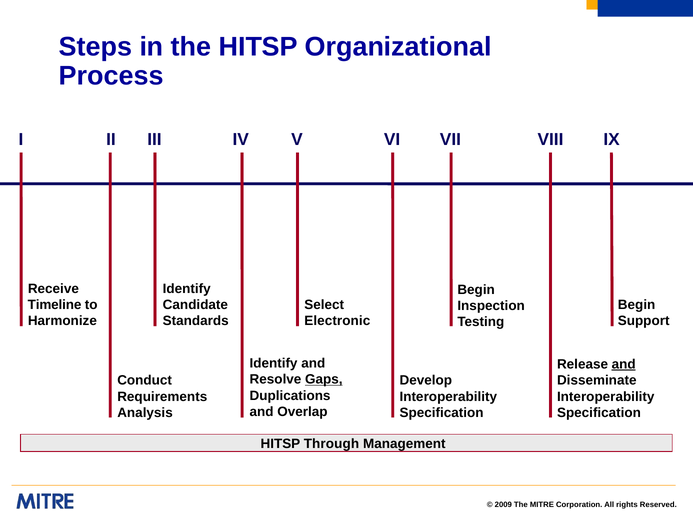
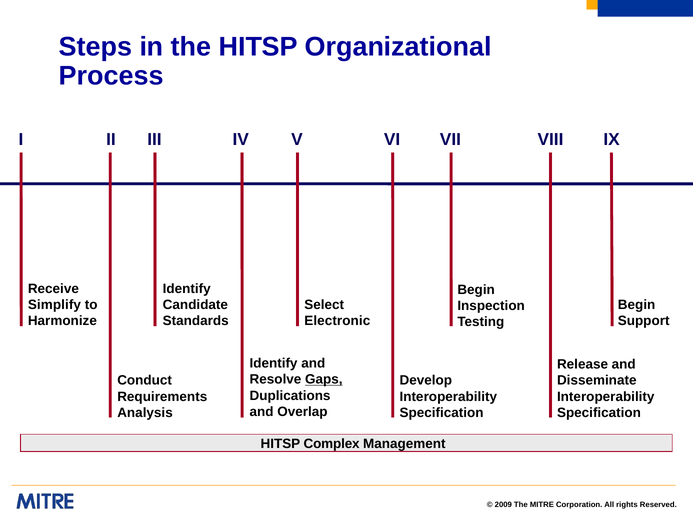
Timeline: Timeline -> Simplify (54, 305)
and underline: present -> none (624, 364)
Through: Through -> Complex (332, 444)
